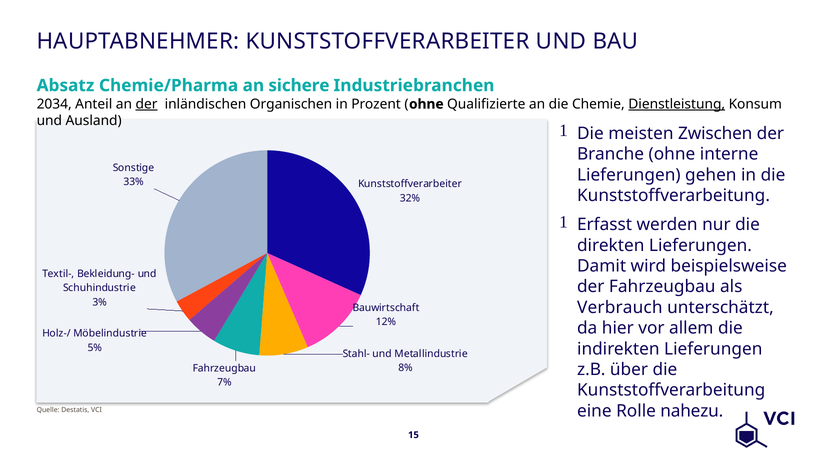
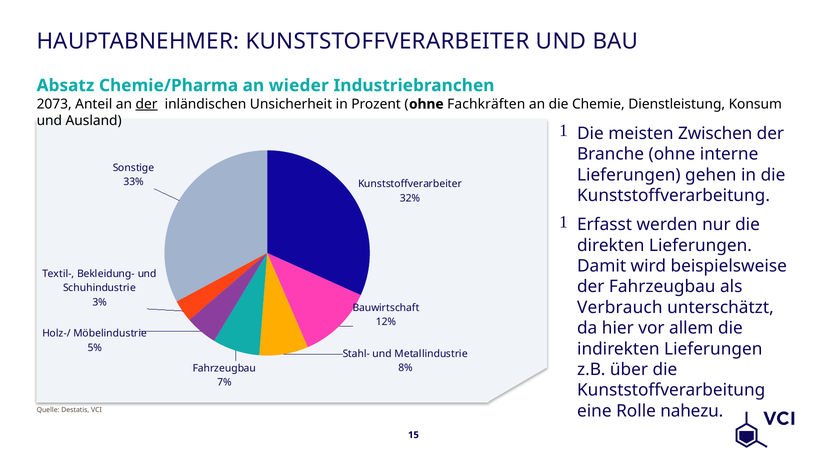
sichere: sichere -> wieder (299, 86)
2034: 2034 -> 2073 (54, 104)
Organischen: Organischen -> Unsicherheit (291, 104)
Qualifizierte: Qualifizierte -> Fachkräften (486, 104)
Dienstleistung underline: present -> none (677, 104)
